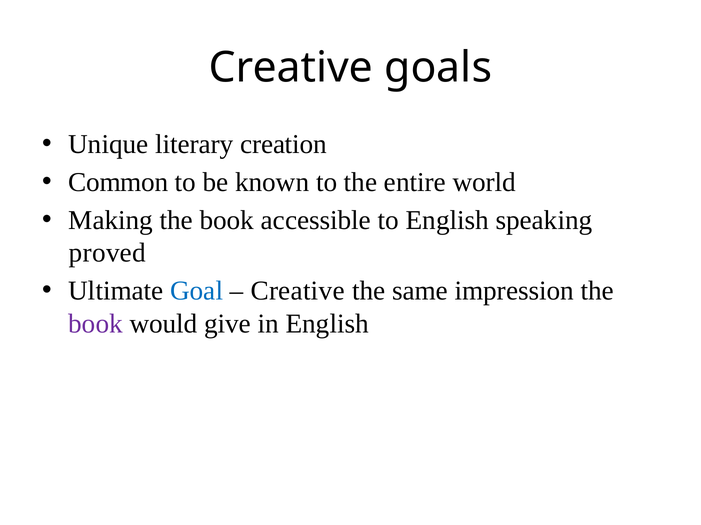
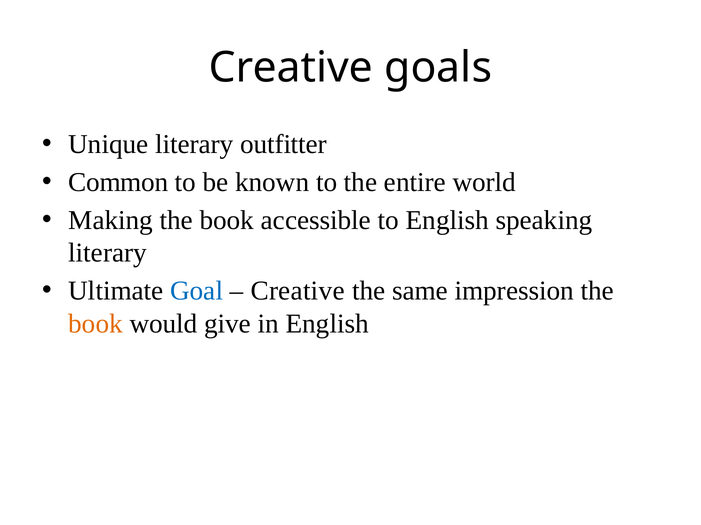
creation: creation -> outfitter (284, 144)
proved: proved -> literary (108, 253)
book colour: purple -> orange (96, 324)
